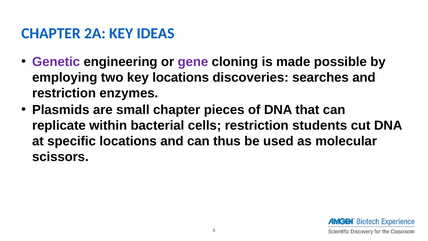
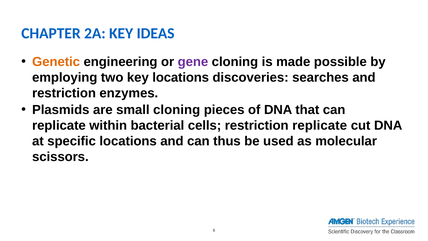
Genetic colour: purple -> orange (56, 62)
small chapter: chapter -> cloning (177, 110)
restriction students: students -> replicate (320, 125)
